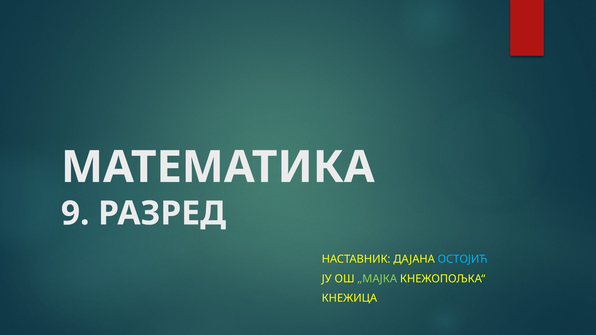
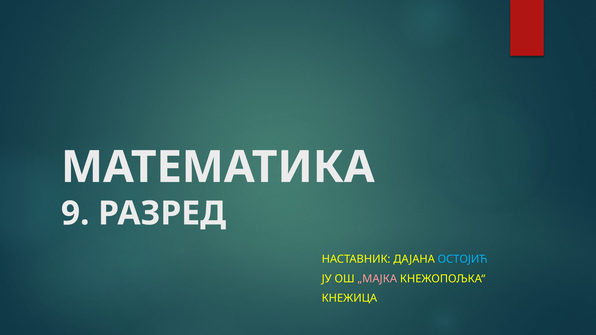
„МАЈКА colour: light green -> pink (377, 279)
